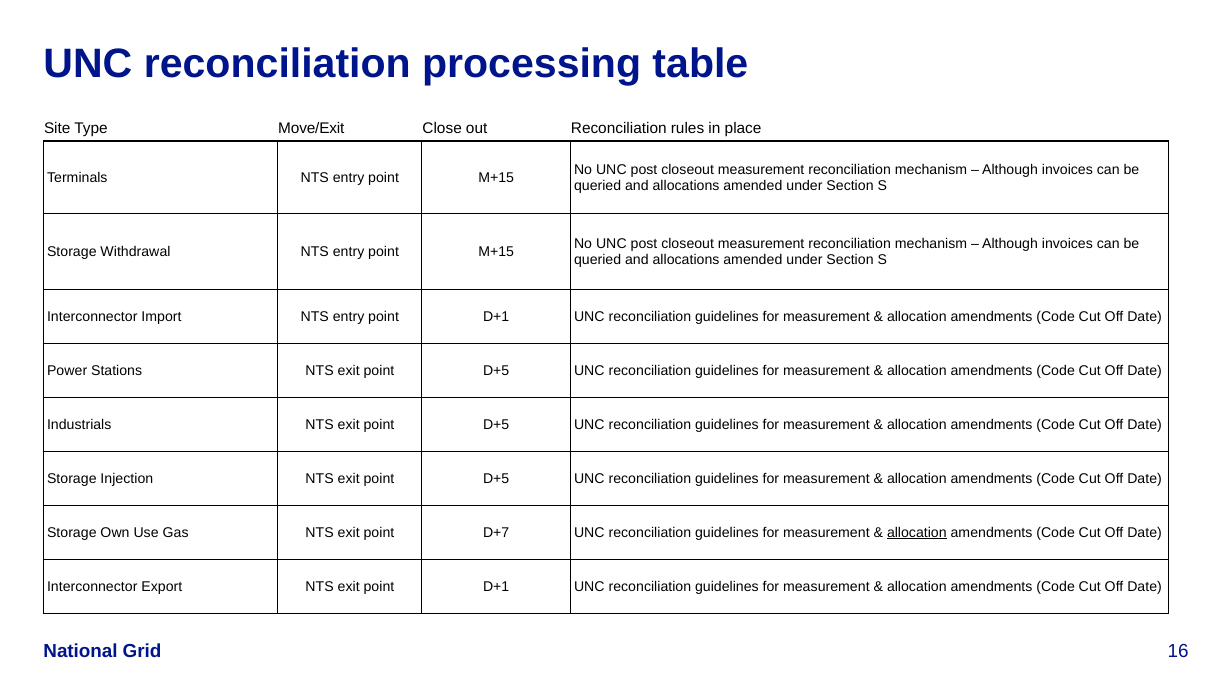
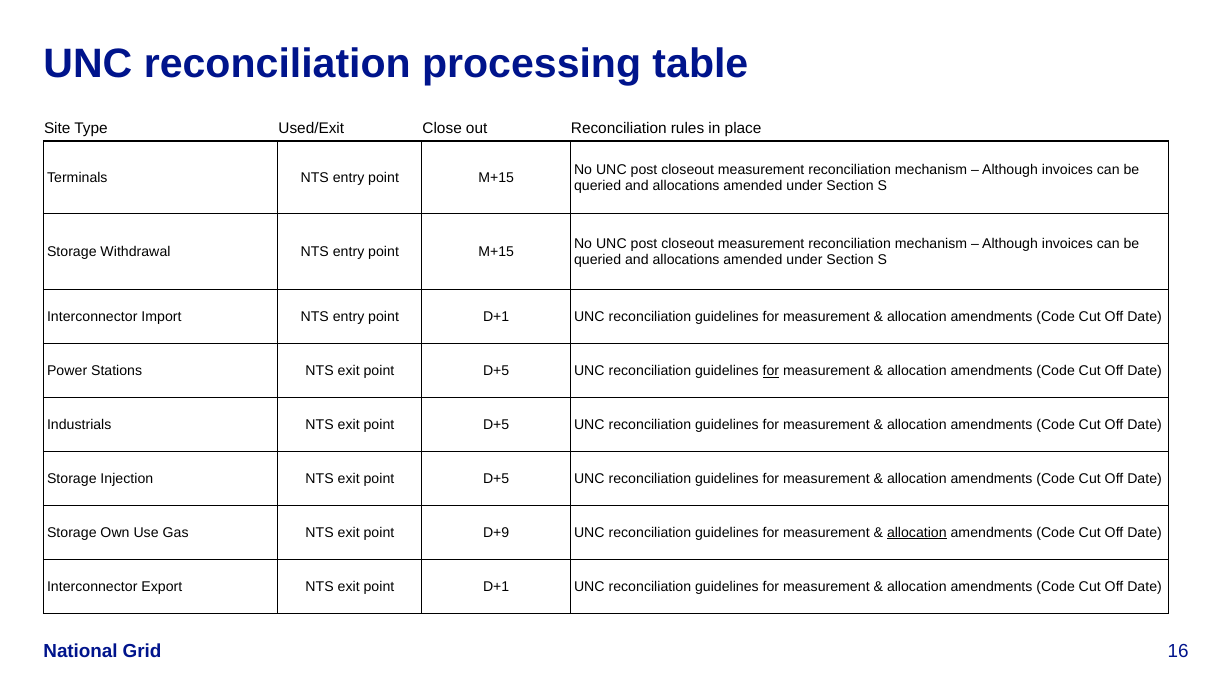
Move/Exit: Move/Exit -> Used/Exit (311, 129)
for underline: none -> present (771, 371)
D+7: D+7 -> D+9 (496, 533)
